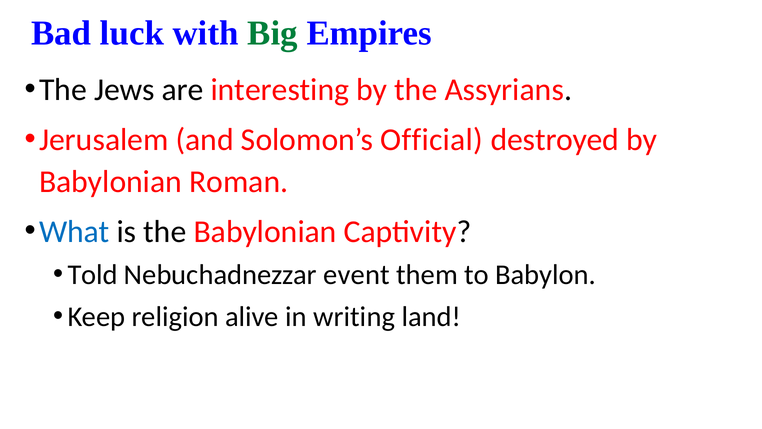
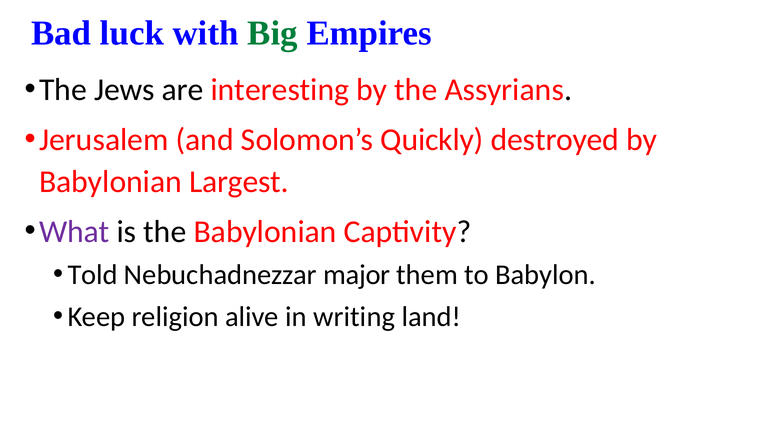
Official: Official -> Quickly (432, 140)
Roman: Roman -> Largest (239, 182)
What colour: blue -> purple (74, 231)
event: event -> major (357, 275)
